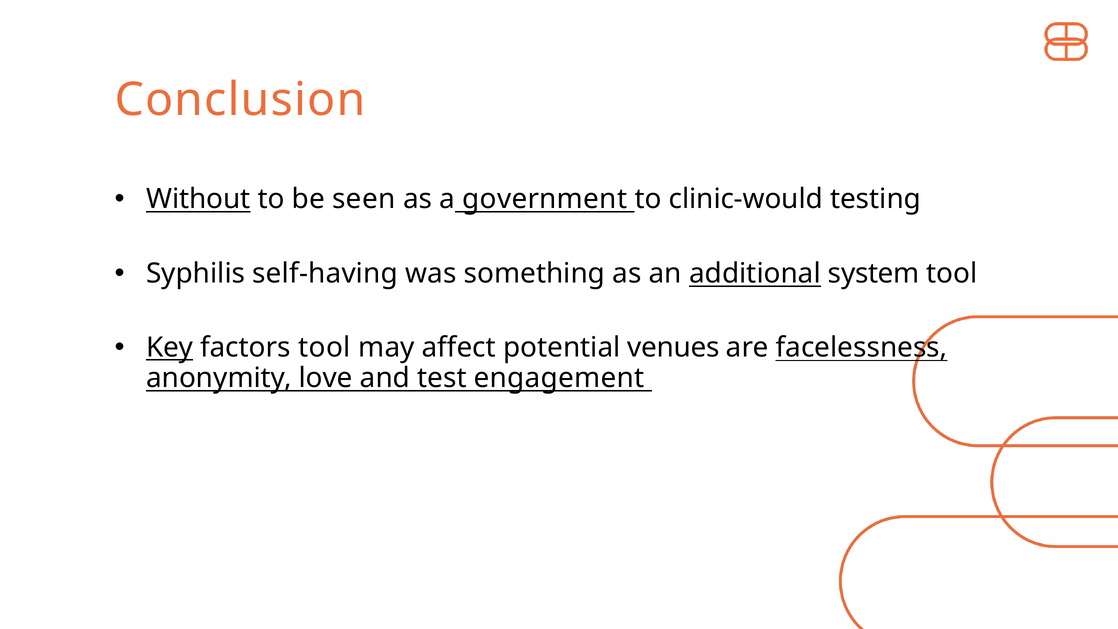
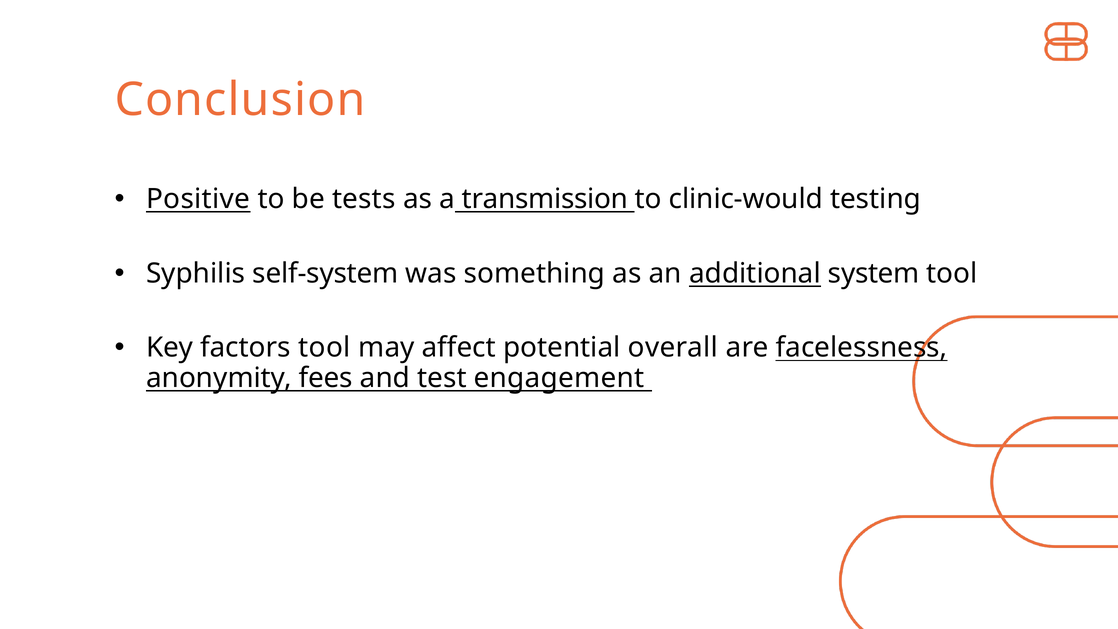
Without: Without -> Positive (198, 199)
seen: seen -> tests (364, 199)
government: government -> transmission (545, 199)
self-having: self-having -> self-system (325, 273)
Key underline: present -> none (170, 348)
venues: venues -> overall (673, 348)
love: love -> fees (326, 378)
